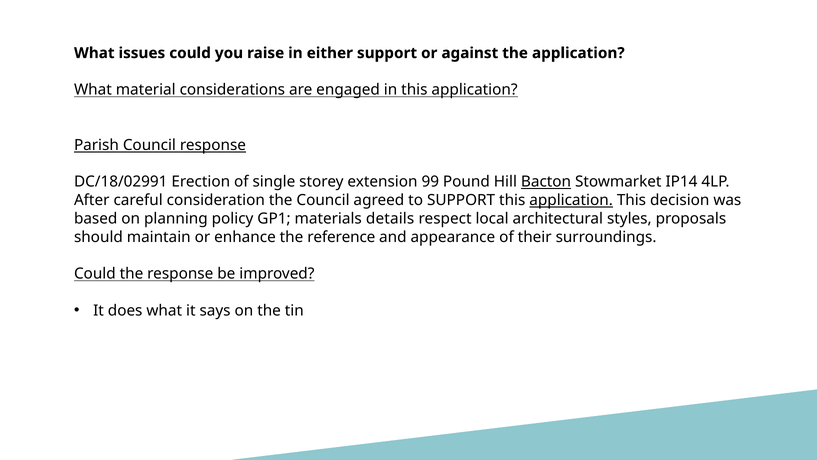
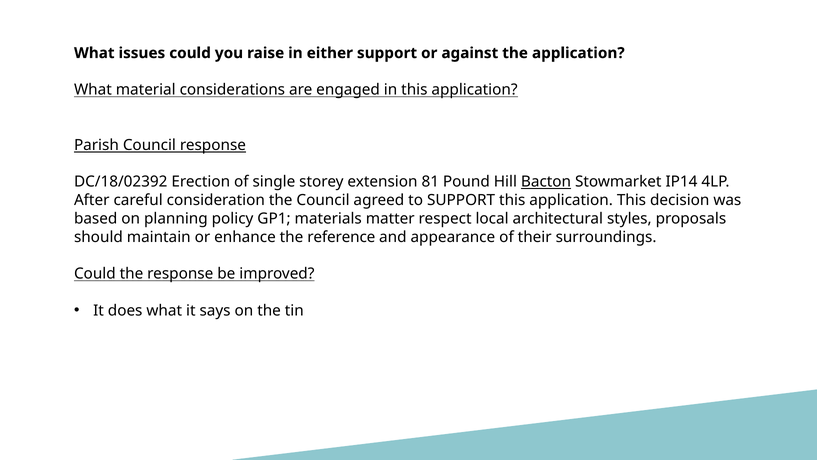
DC/18/02991: DC/18/02991 -> DC/18/02392 (121, 182)
99: 99 -> 81 (430, 182)
application underline: present -> none (571, 200)
details: details -> matter (390, 218)
